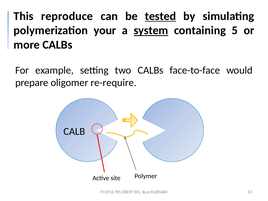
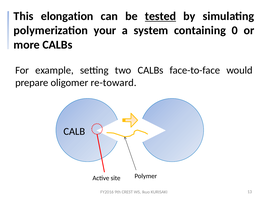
reproduce: reproduce -> elongation (67, 16)
system underline: present -> none (151, 30)
5: 5 -> 0 (235, 30)
re-require: re-require -> re-toward (114, 83)
